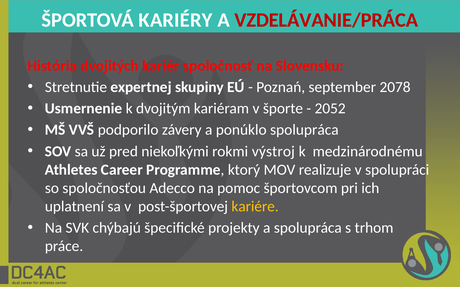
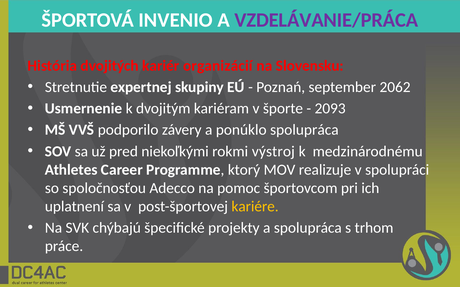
KARIÉRY: KARIÉRY -> INVENIO (176, 20)
VZDELÁVANIE/PRÁCA colour: red -> purple (326, 20)
spoločnosť: spoločnosť -> organizácií (218, 66)
2078: 2078 -> 2062 (395, 87)
2052: 2052 -> 2093 (330, 109)
